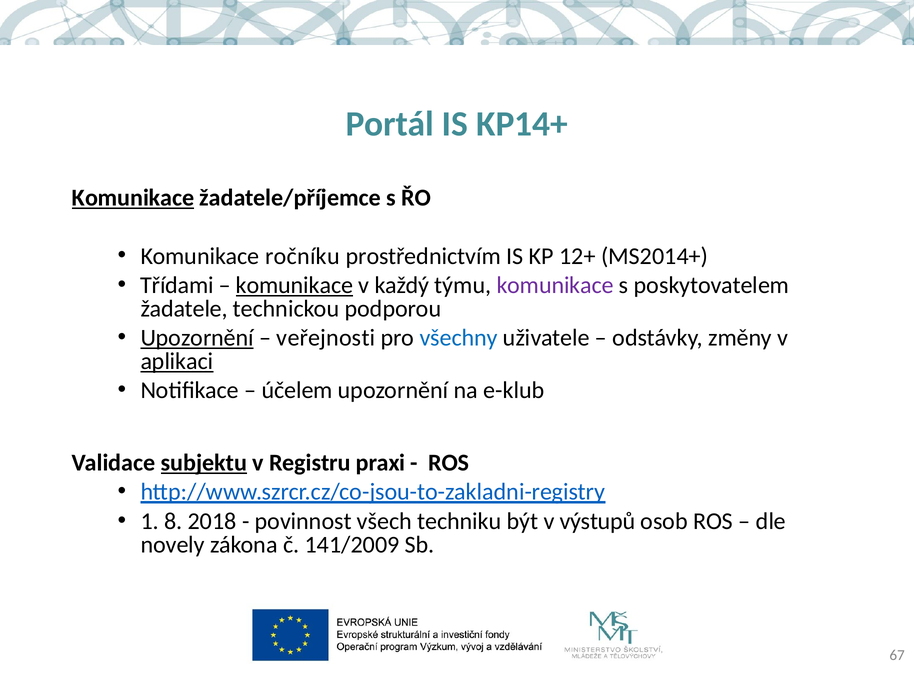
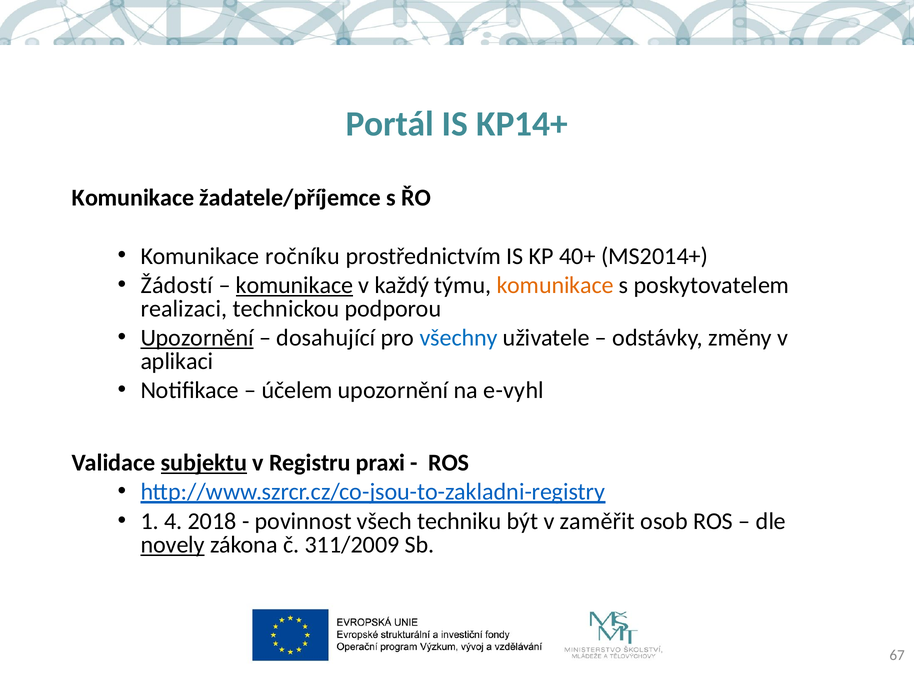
Komunikace underline: present -> none (133, 198)
12+: 12+ -> 40+ (577, 256)
Třídami: Třídami -> Žádostí (177, 285)
komunikace colour: purple -> orange (555, 285)
žadatele: žadatele -> realizaci (184, 308)
veřejnosti: veřejnosti -> dosahující (326, 338)
aplikaci underline: present -> none (177, 361)
e-klub: e-klub -> e-vyhl (514, 390)
8: 8 -> 4 (173, 521)
výstupů: výstupů -> zaměřit (597, 521)
novely underline: none -> present (173, 544)
141/2009: 141/2009 -> 311/2009 (352, 544)
